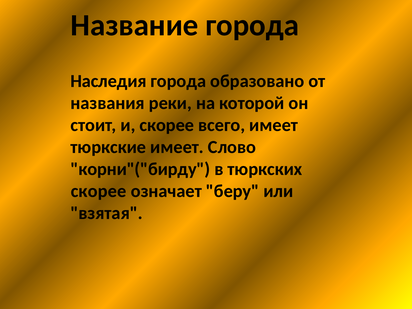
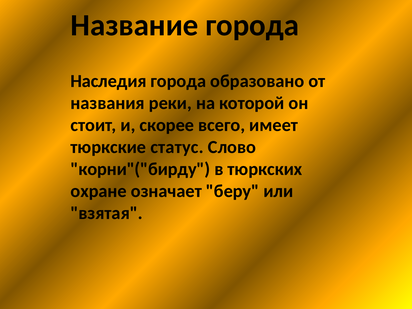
тюркские имеет: имеет -> статус (177, 147)
скорее: скорее -> охране (99, 191)
